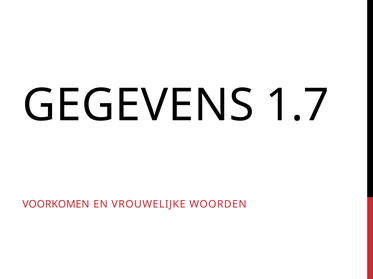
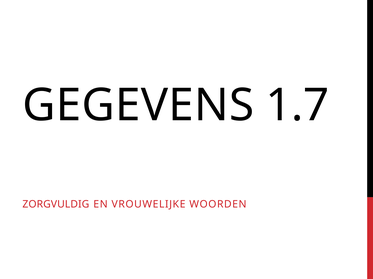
VOORKOMEN: VOORKOMEN -> ZORGVULDIG (56, 205)
